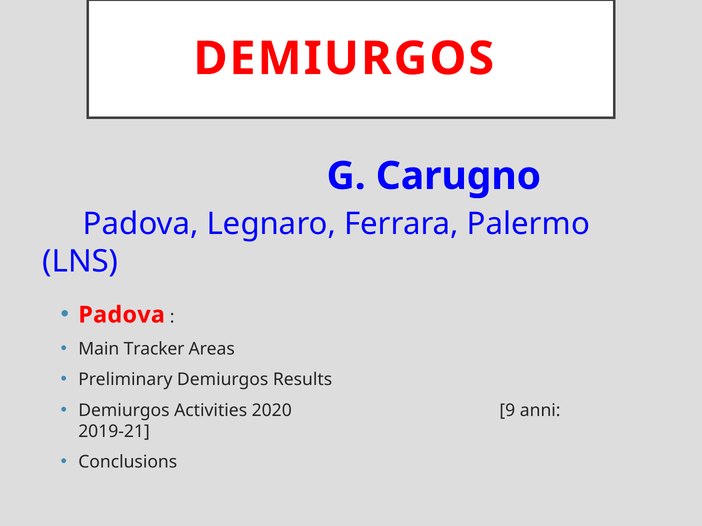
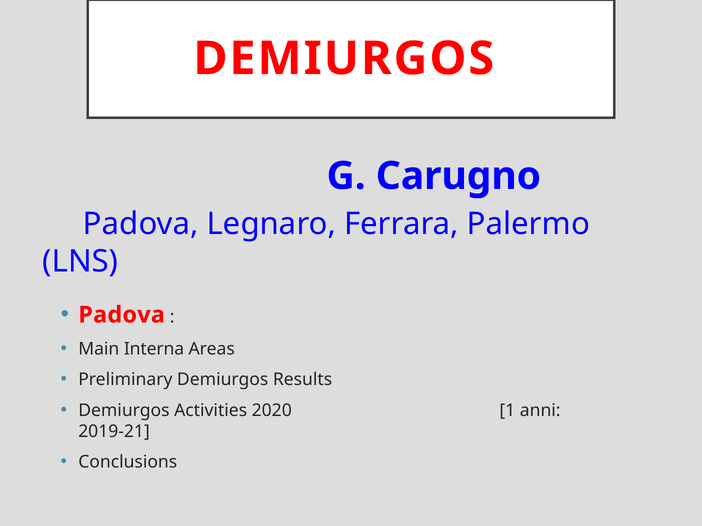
Tracker: Tracker -> Interna (154, 349)
9: 9 -> 1 (507, 411)
